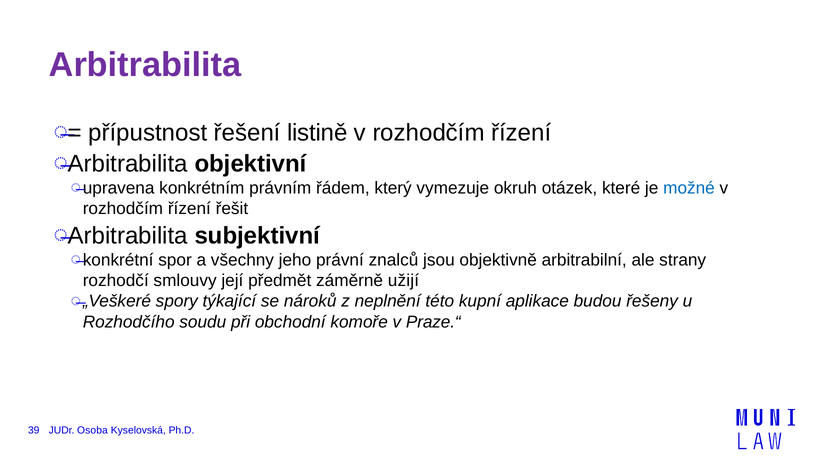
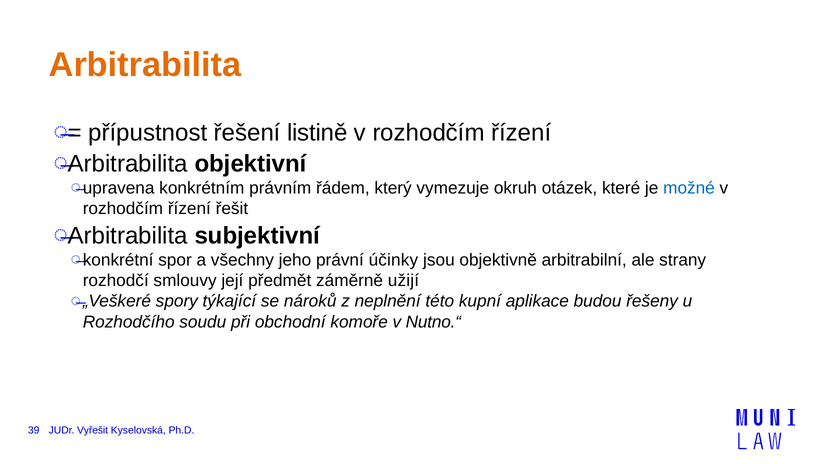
Arbitrabilita colour: purple -> orange (145, 65)
znalců: znalců -> účinky (393, 260)
Praze.“: Praze.“ -> Nutno.“ (433, 322)
Osoba: Osoba -> Vyřešit (93, 431)
